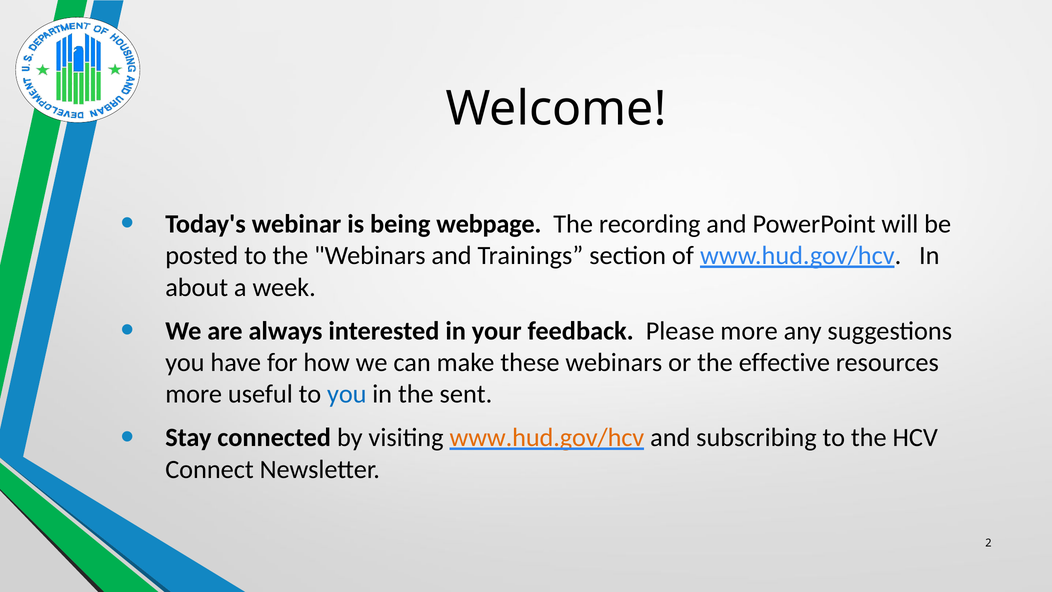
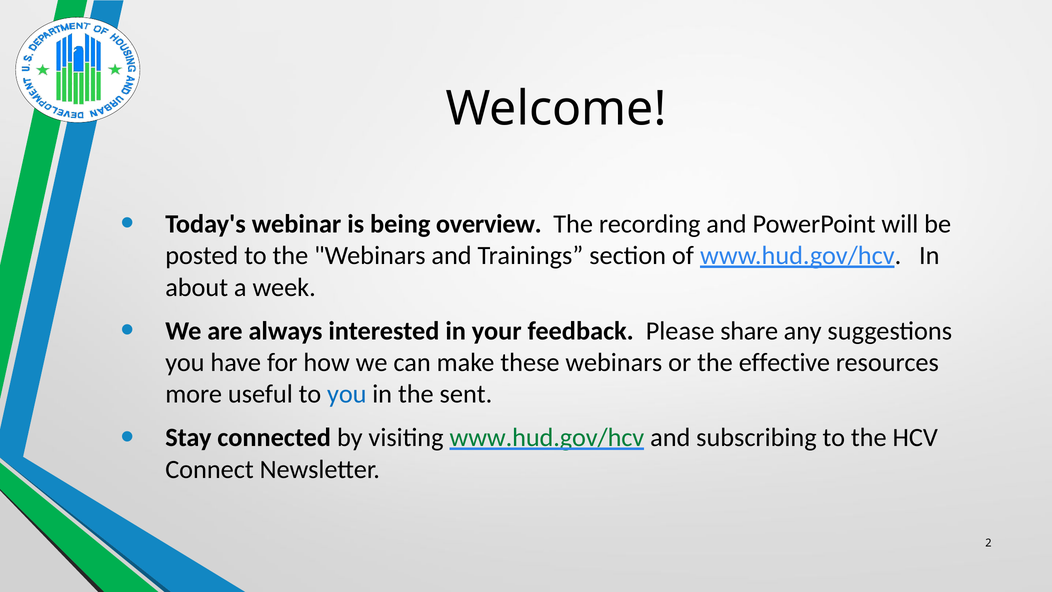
webpage: webpage -> overview (489, 224)
Please more: more -> share (749, 331)
www.hud.gov/hcv colour: orange -> green (547, 437)
